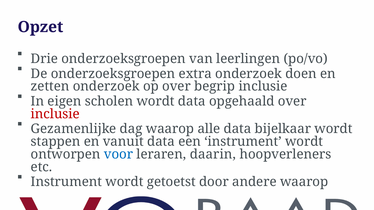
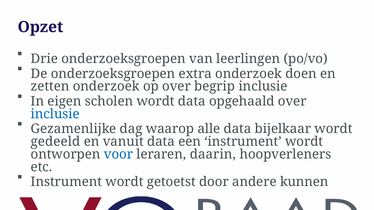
inclusie colour: red -> blue (55, 114)
stappen: stappen -> gedeeld (55, 142)
andere waarop: waarop -> kunnen (304, 182)
